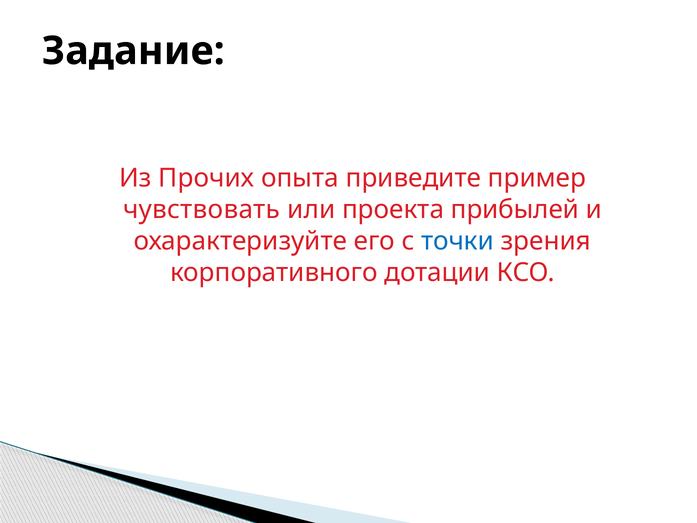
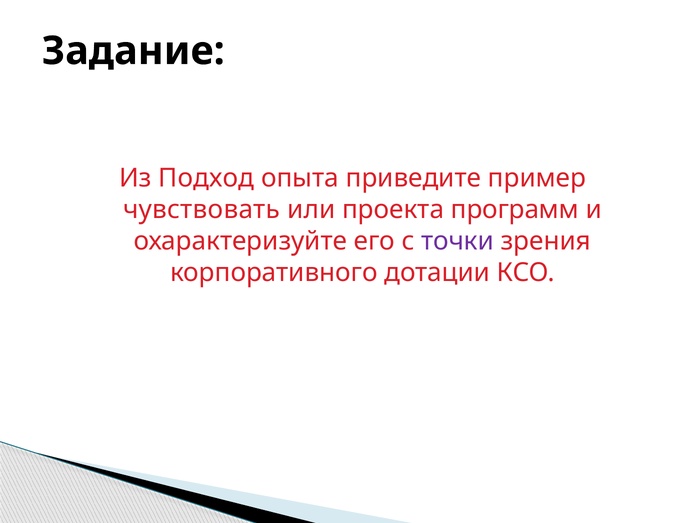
Прочих: Прочих -> Подход (206, 178)
прибылей: прибылей -> программ (515, 210)
точки colour: blue -> purple (458, 241)
